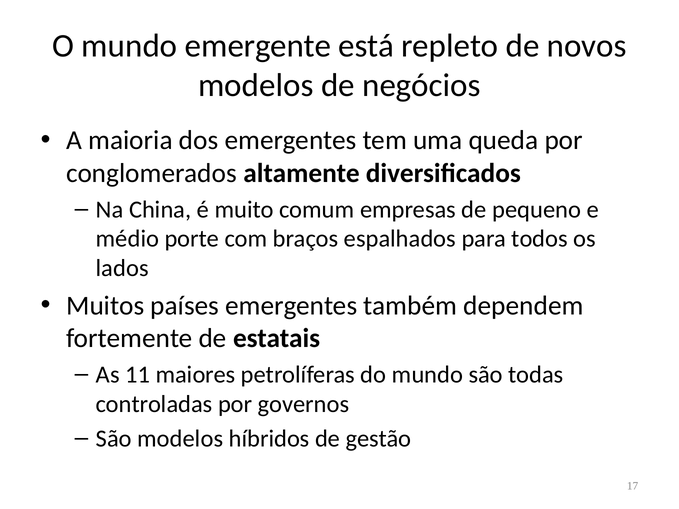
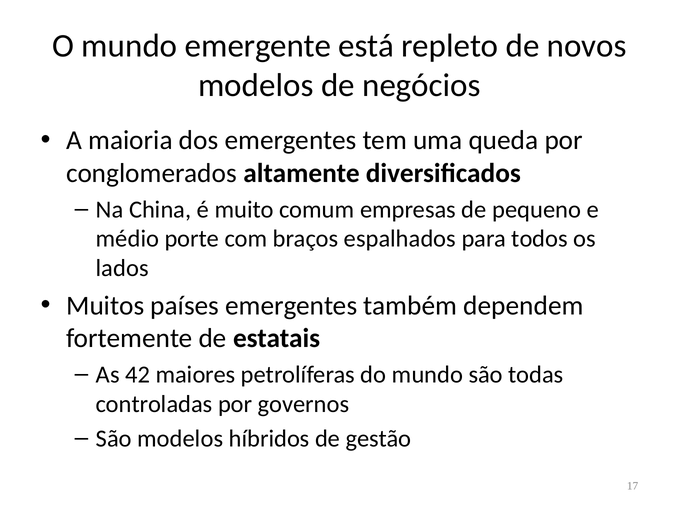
11: 11 -> 42 (138, 375)
